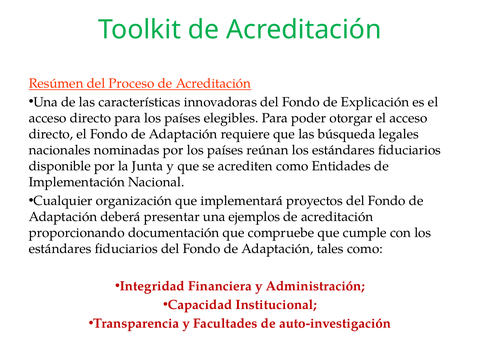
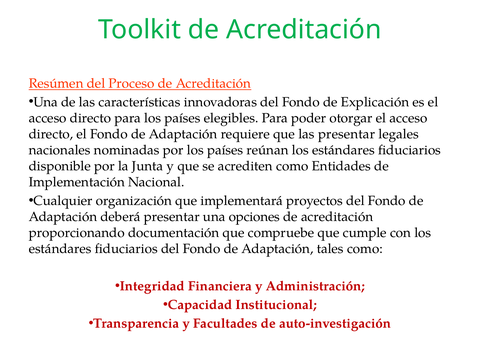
las búsqueda: búsqueda -> presentar (347, 134)
ejemplos: ejemplos -> opciones (254, 217)
